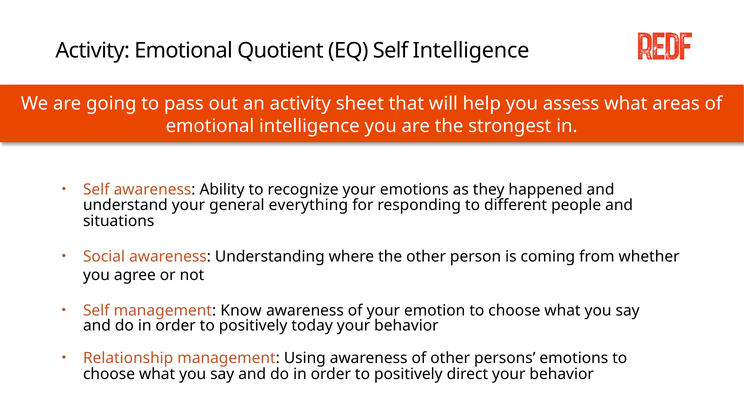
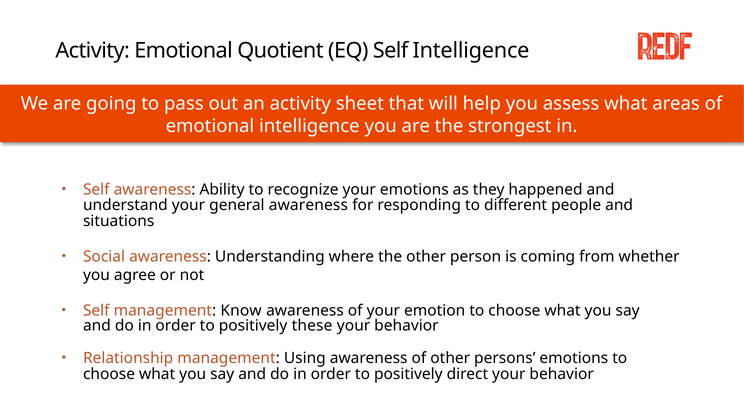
general everything: everything -> awareness (308, 206)
today: today -> these (312, 326)
